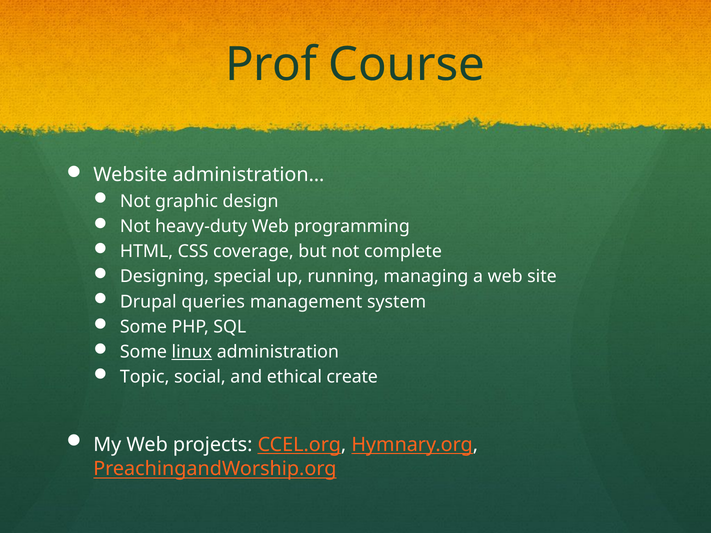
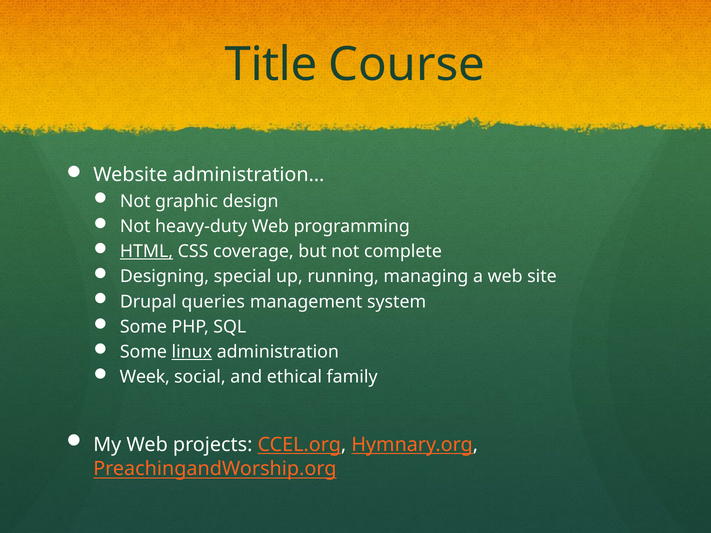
Prof: Prof -> Title (271, 65)
HTML underline: none -> present (147, 252)
Topic: Topic -> Week (145, 377)
create: create -> family (352, 377)
